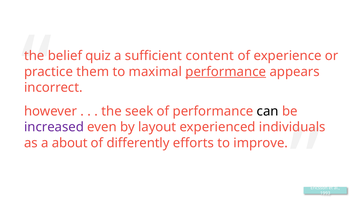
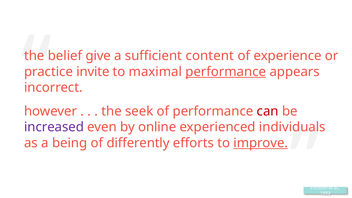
quiz: quiz -> give (98, 56)
them: them -> invite (93, 72)
can colour: black -> red (268, 111)
layout: layout -> online (157, 127)
about: about -> being (70, 143)
improve underline: none -> present (261, 143)
